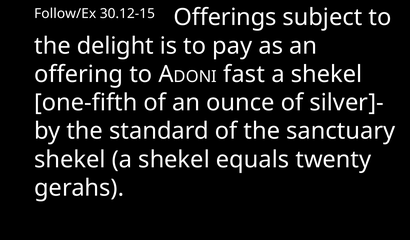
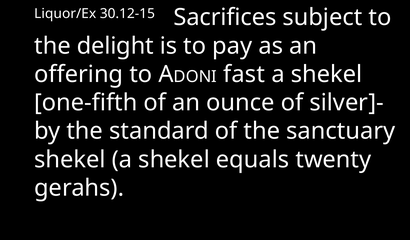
Follow/Ex: Follow/Ex -> Liquor/Ex (65, 14)
Offerings: Offerings -> Sacrifices (225, 17)
